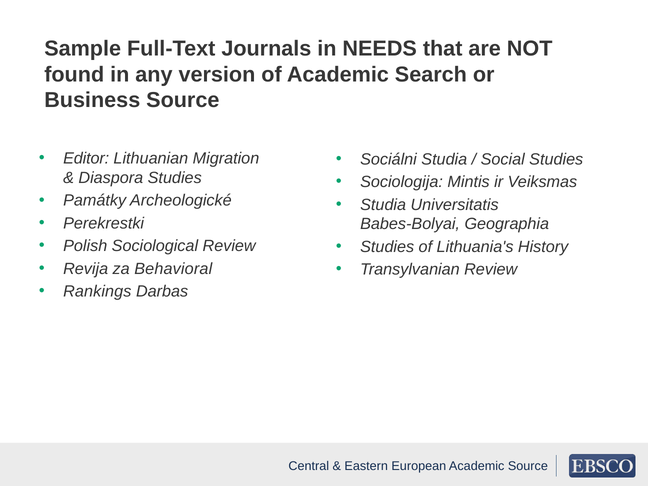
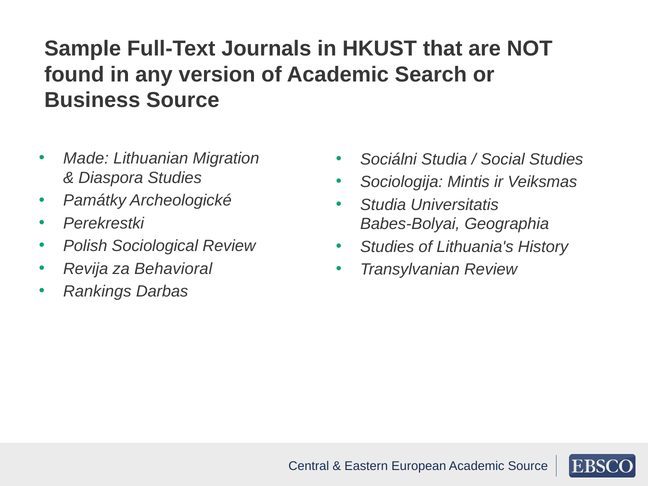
NEEDS: NEEDS -> HKUST (380, 48)
Editor: Editor -> Made (86, 159)
